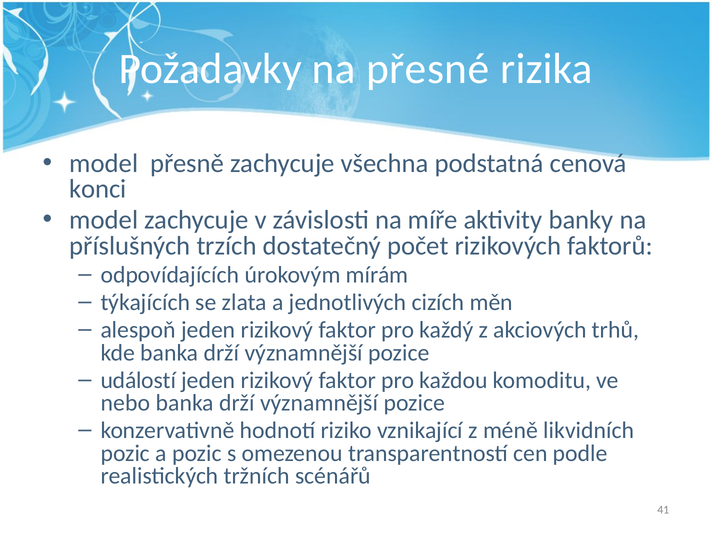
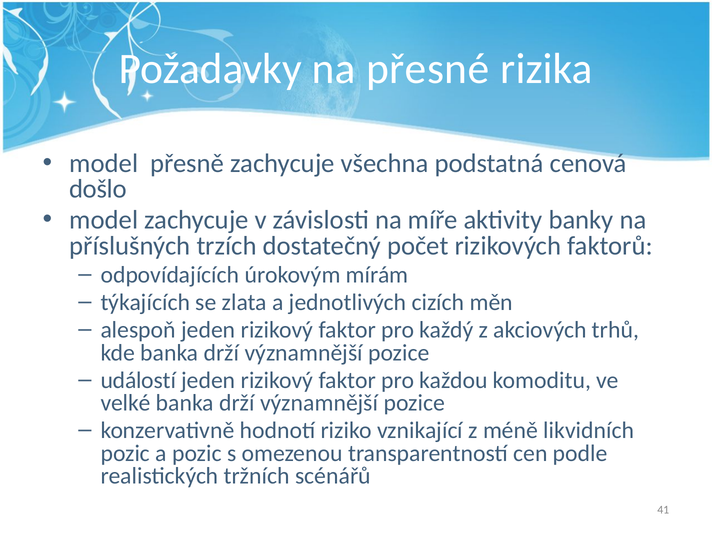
konci: konci -> došlo (98, 189)
nebo: nebo -> velké (126, 403)
